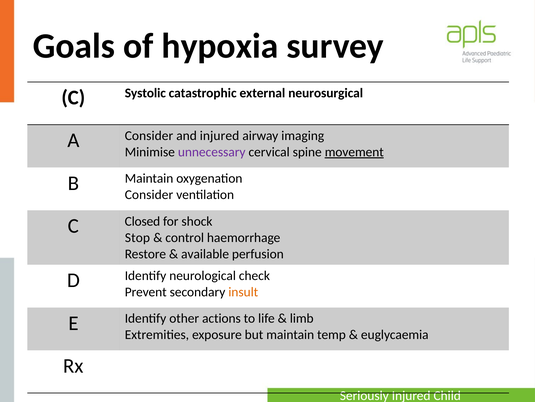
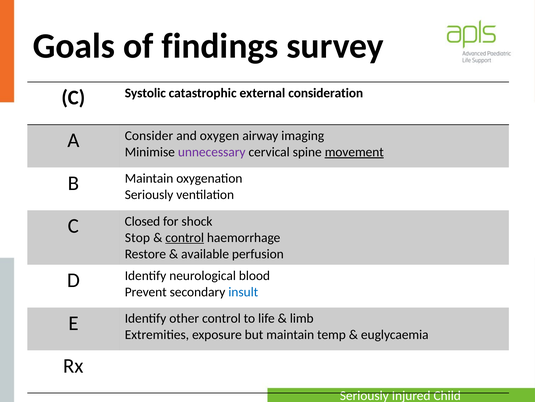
hypoxia: hypoxia -> findings (220, 46)
neurosurgical: neurosurgical -> consideration (326, 93)
and injured: injured -> oxygen (220, 135)
Consider: Consider -> Seriously (149, 195)
control underline: none -> present (185, 237)
check: check -> blood (254, 275)
insult colour: orange -> blue (243, 292)
other actions: actions -> control (221, 318)
